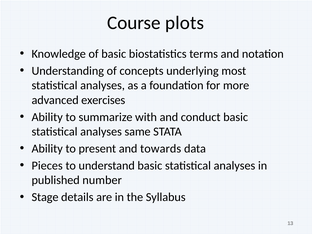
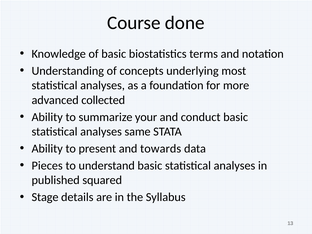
plots: plots -> done (185, 23)
exercises: exercises -> collected (103, 100)
with: with -> your (146, 117)
number: number -> squared (102, 180)
